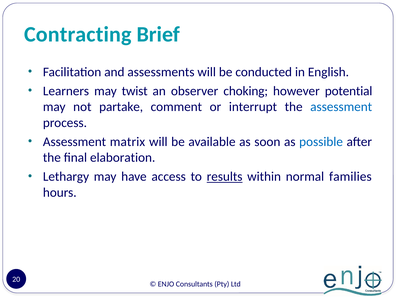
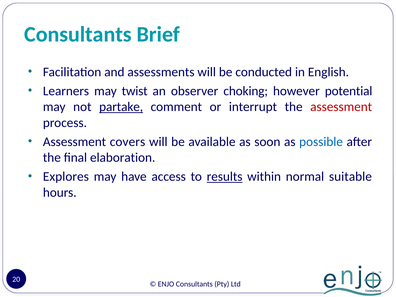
Contracting: Contracting -> Consultants (78, 34)
partake underline: none -> present (121, 107)
assessment colour: blue -> red (341, 107)
matrix: matrix -> covers (127, 142)
Lethargy: Lethargy -> Explores (66, 177)
families: families -> suitable (350, 177)
